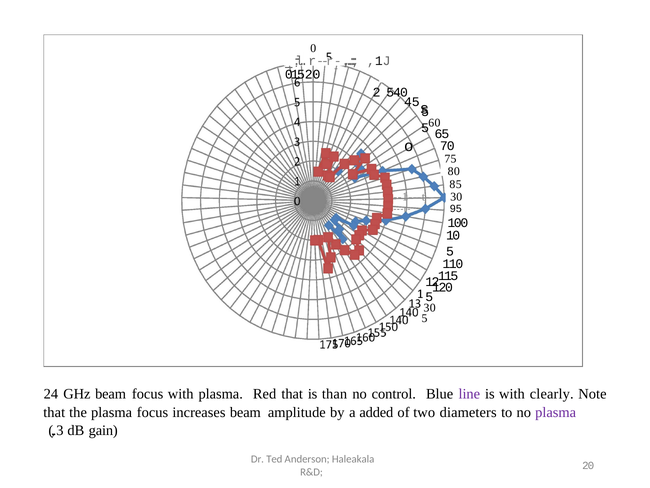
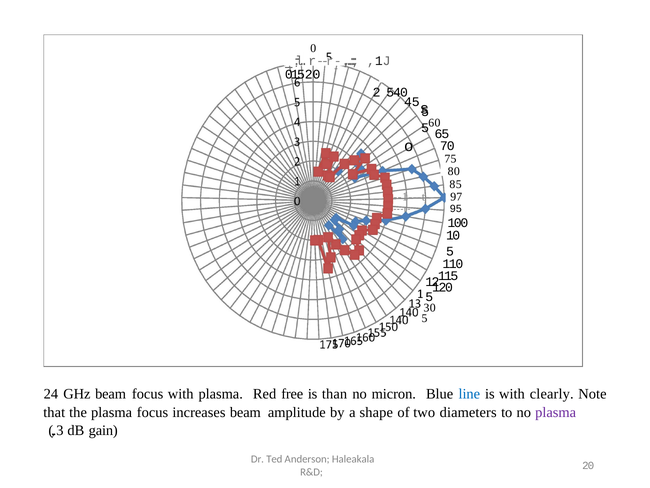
--1---t- 30: 30 -> 97 (456, 197)
Red that: that -> free (292, 394)
control: control -> micron (394, 394)
line colour: purple -> blue (469, 394)
added: added -> shape (376, 412)
